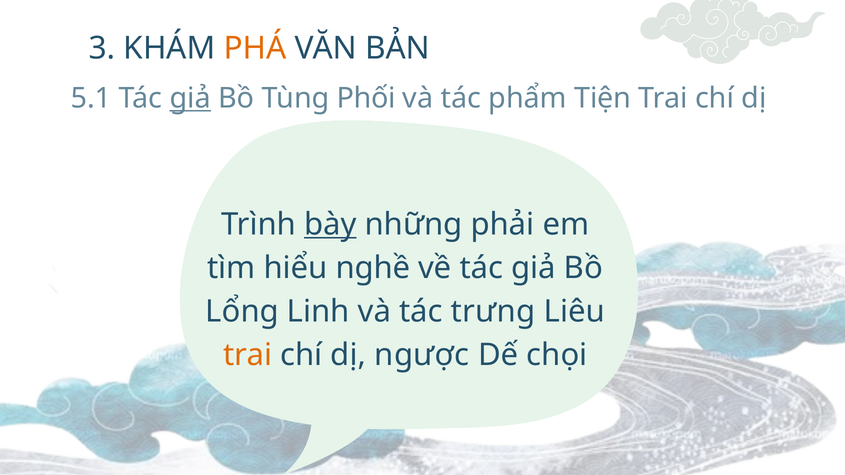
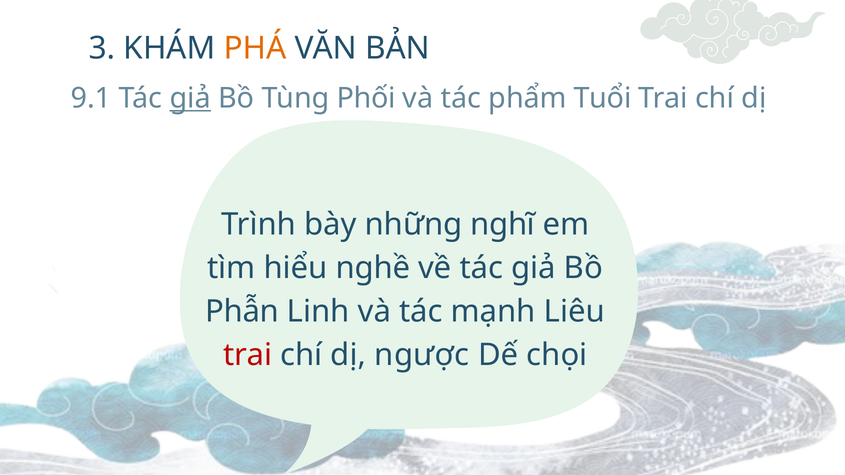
5.1: 5.1 -> 9.1 (91, 98)
Tiện: Tiện -> Tuổi (603, 98)
bày underline: present -> none (330, 224)
phải: phải -> nghĩ (503, 224)
Lổng: Lổng -> Phẫn (242, 312)
trưng: trưng -> mạnh (493, 312)
trai colour: orange -> red (248, 355)
